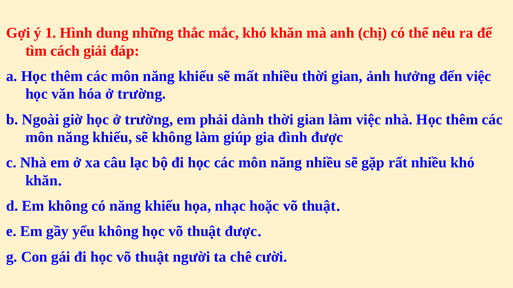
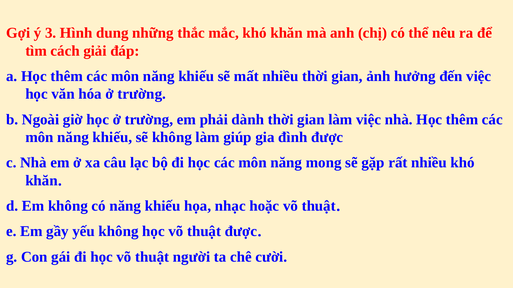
1: 1 -> 3 (51, 33)
năng nhiều: nhiều -> mong (324, 163)
